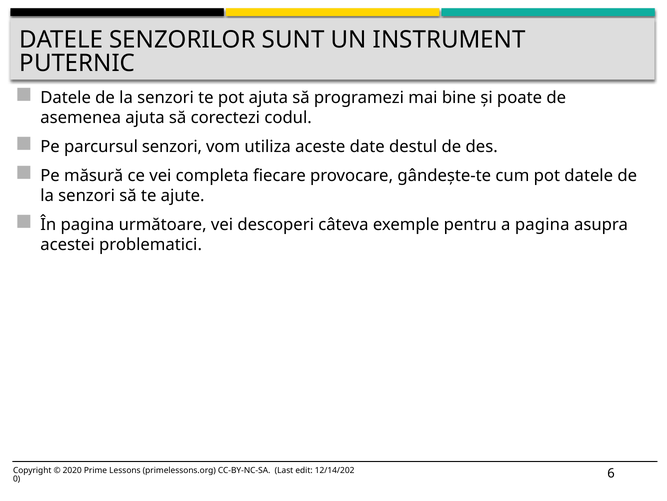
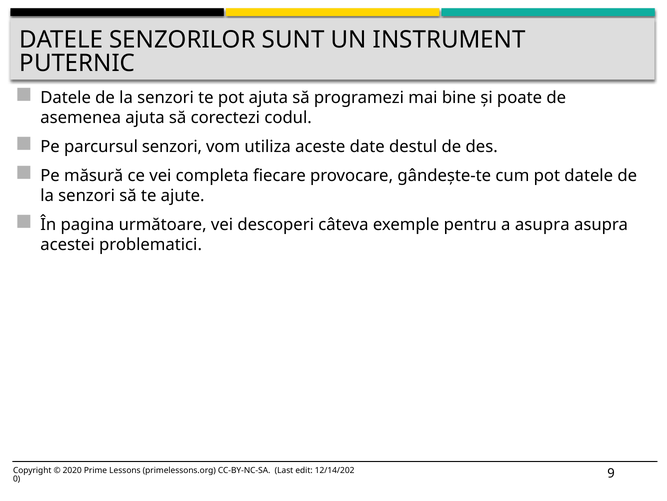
a pagina: pagina -> asupra (542, 224)
6: 6 -> 9 (611, 473)
